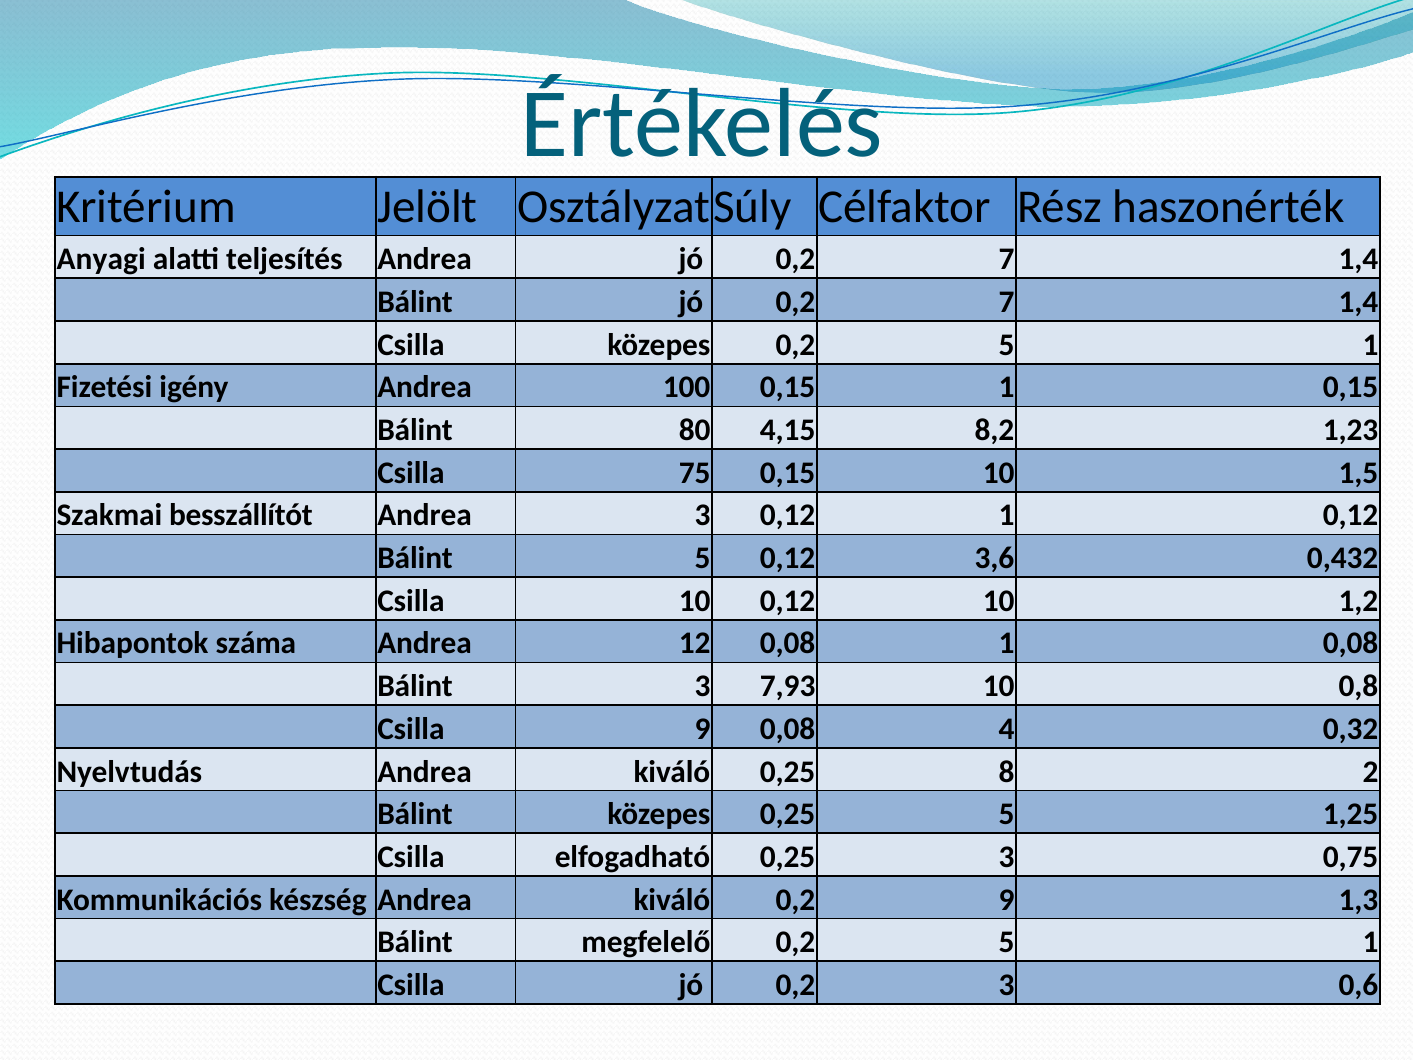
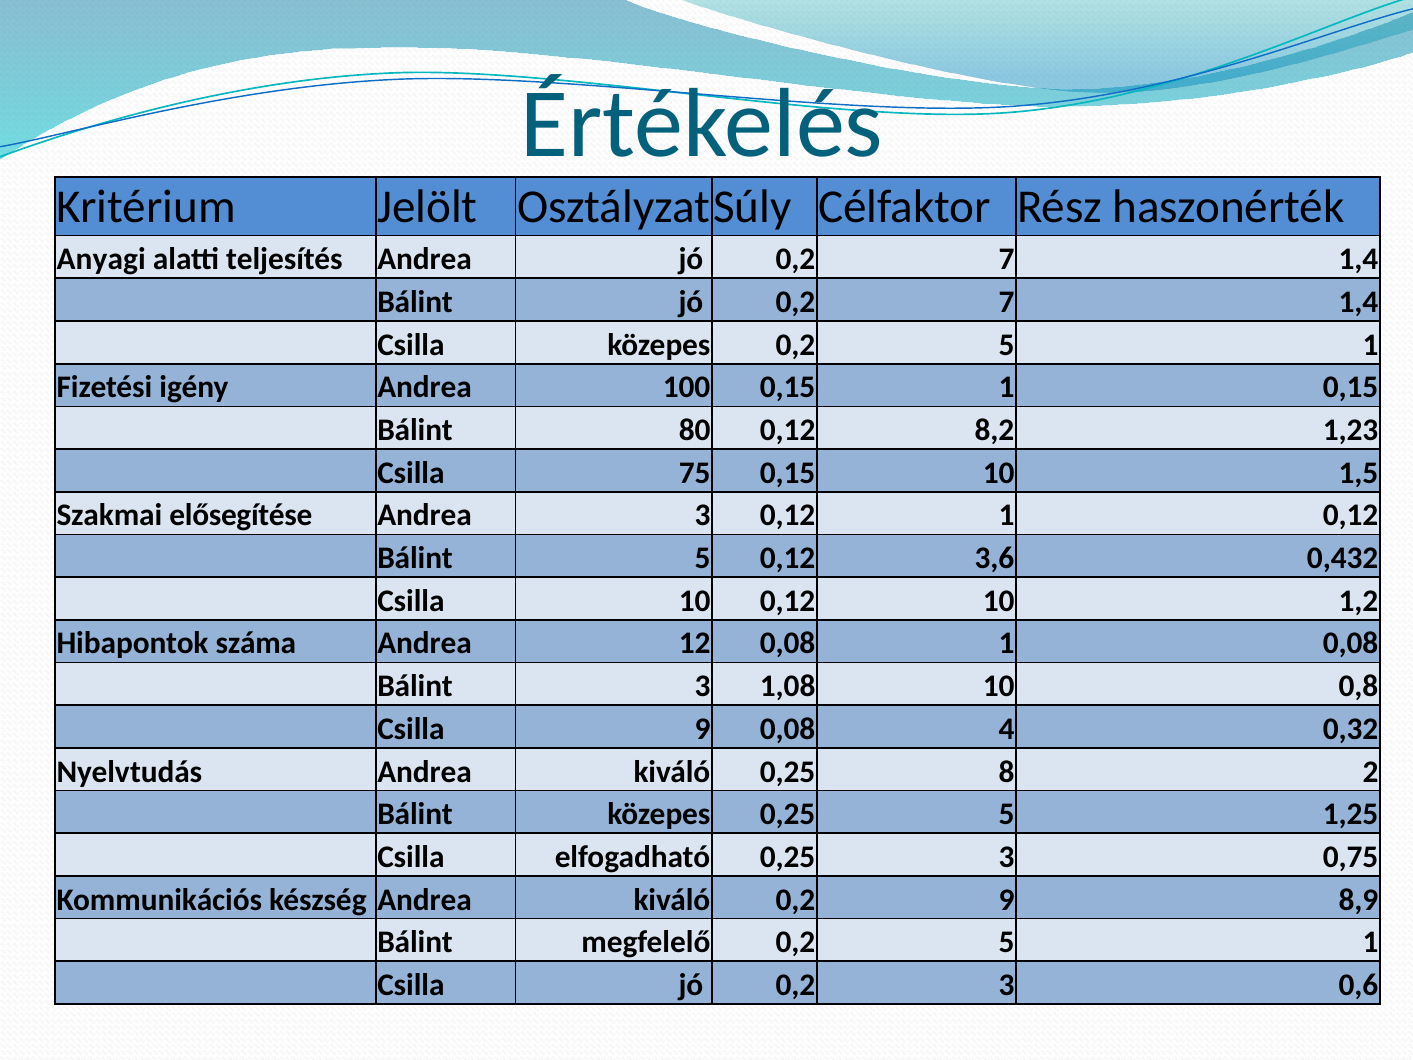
80 4,15: 4,15 -> 0,12 (788, 430)
besszállítót: besszállítót -> elősegítése (241, 515)
7,93: 7,93 -> 1,08 (788, 686)
1,3: 1,3 -> 8,9 (1358, 899)
